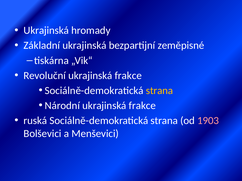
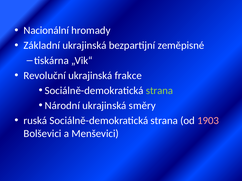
Ukrajinská: Ukrajinská -> Nacionální (46, 31)
strana colour: yellow -> light green (160, 91)
Národní ukrajinská frakce: frakce -> směry (142, 106)
